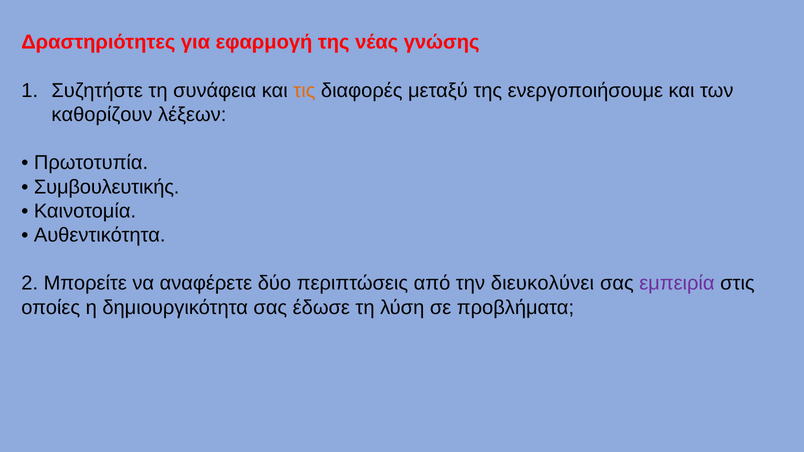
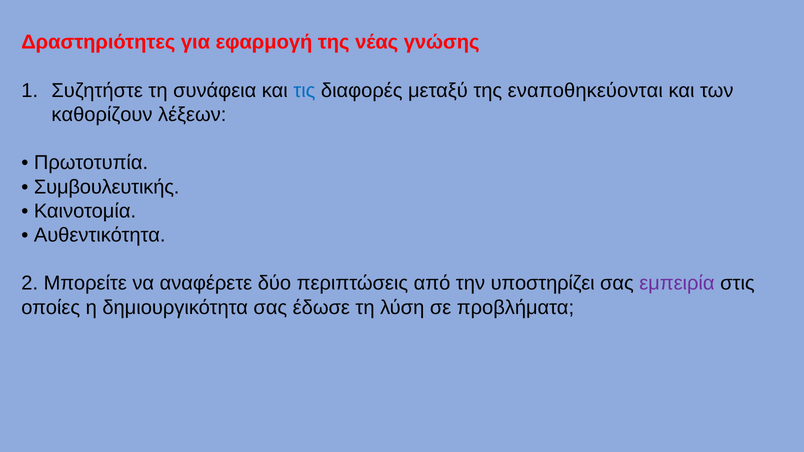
τις colour: orange -> blue (304, 91)
ενεργοποιήσουμε: ενεργοποιήσουμε -> εναποθηκεύονται (585, 91)
διευκολύνει: διευκολύνει -> υποστηρίζει (543, 284)
